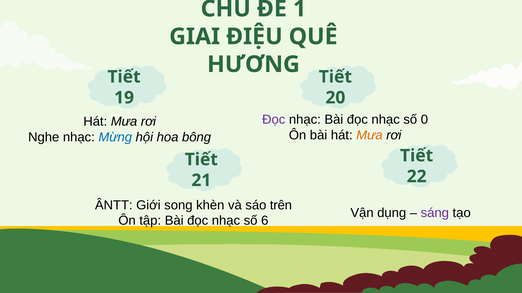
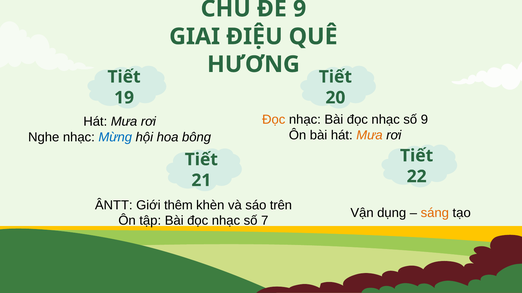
ĐỀ 1: 1 -> 9 (300, 9)
Đọc colour: purple -> orange (274, 120)
số 0: 0 -> 9 (424, 120)
song: song -> thêm (178, 206)
sáng colour: purple -> orange (435, 213)
6: 6 -> 7 (265, 221)
